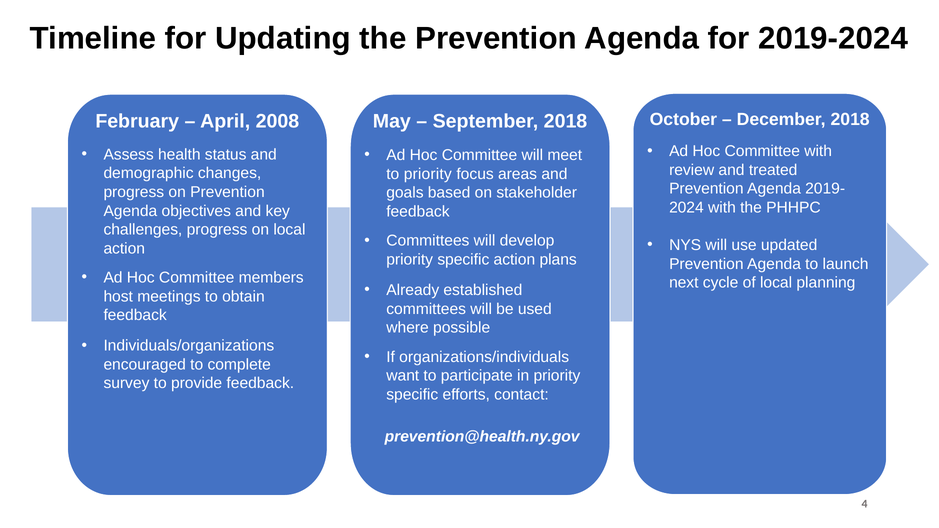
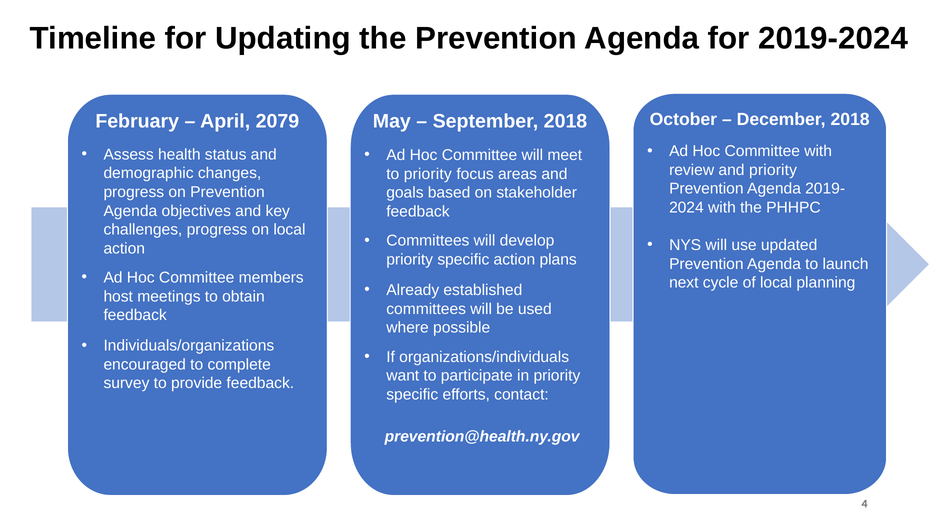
2008: 2008 -> 2079 (277, 121)
and treated: treated -> priority (773, 170)
